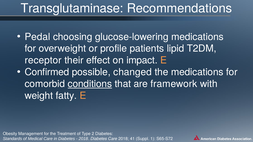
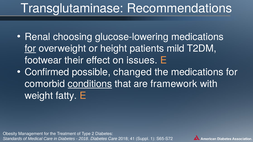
Pedal: Pedal -> Renal (38, 37)
for underline: none -> present (30, 49)
profile: profile -> height (114, 49)
lipid: lipid -> mild (176, 49)
receptor: receptor -> footwear (43, 60)
impact: impact -> issues (142, 60)
